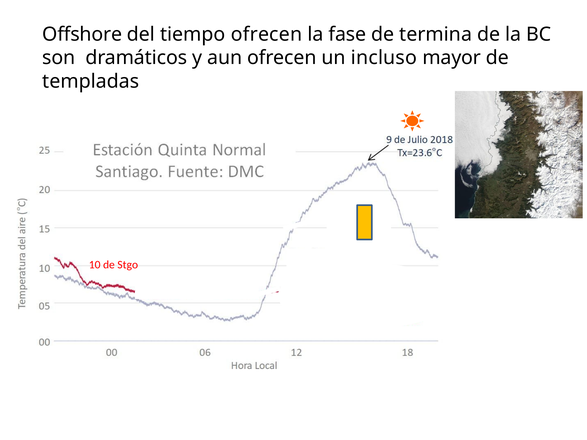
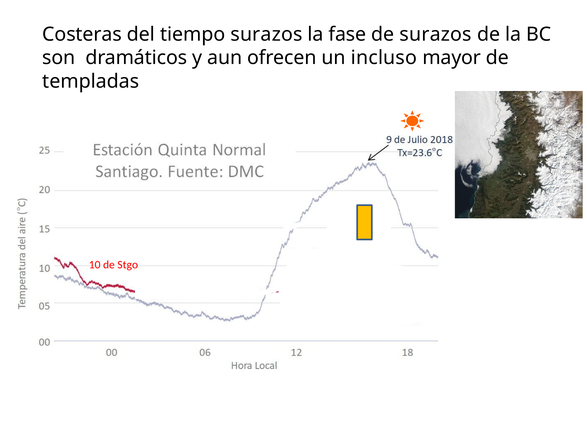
Offshore: Offshore -> Costeras (82, 34)
tiempo ofrecen: ofrecen -> surazos (266, 34)
de termina: termina -> surazos (436, 34)
